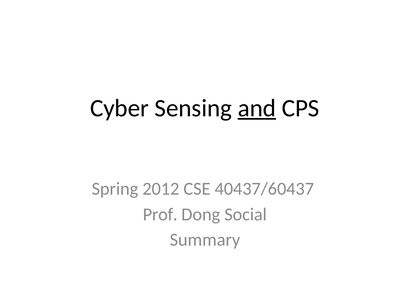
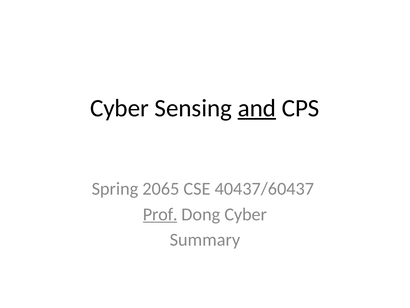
2012: 2012 -> 2065 (161, 189)
Prof underline: none -> present (160, 214)
Dong Social: Social -> Cyber (246, 214)
